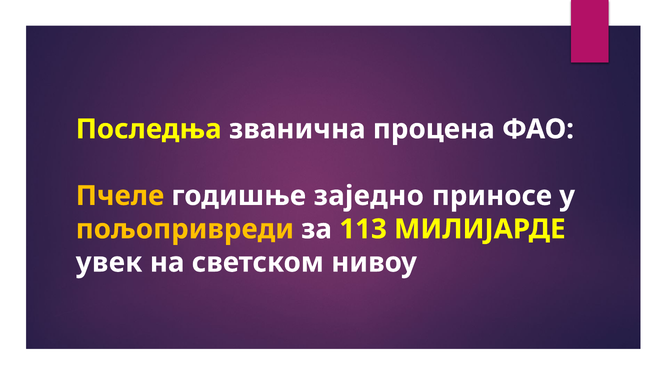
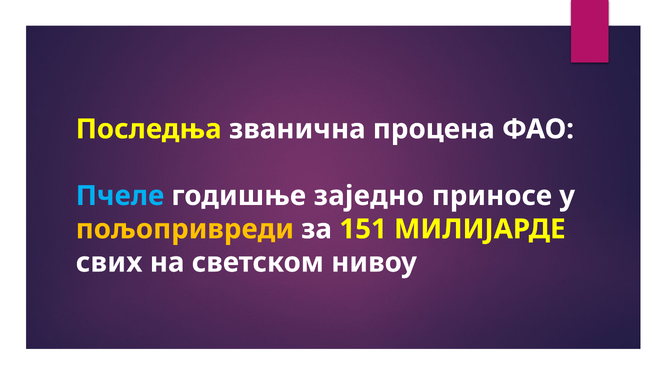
Пчеле colour: yellow -> light blue (120, 196)
113: 113 -> 151 (363, 229)
увек: увек -> свих (109, 263)
